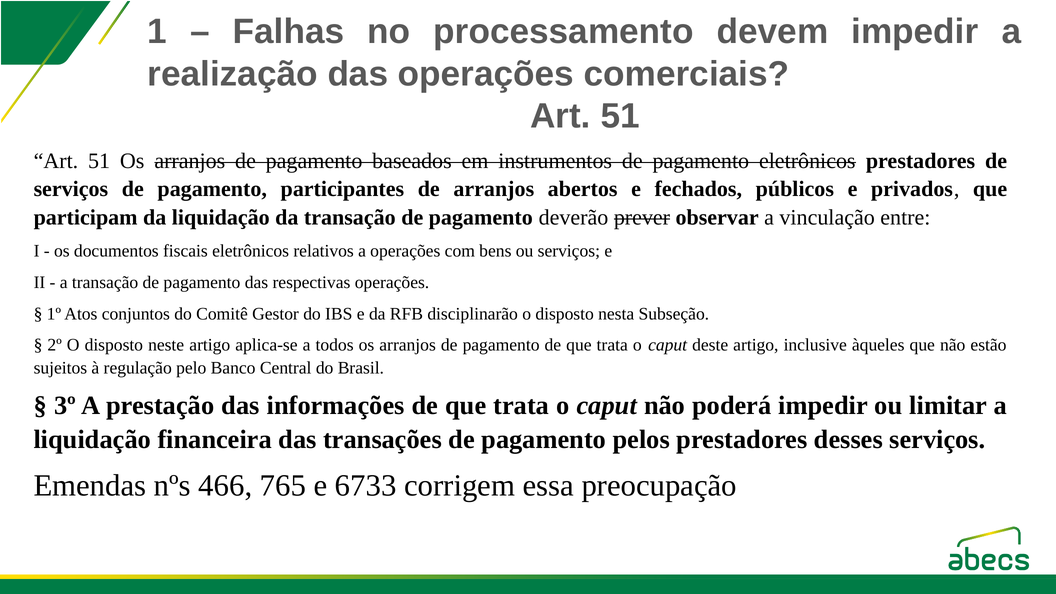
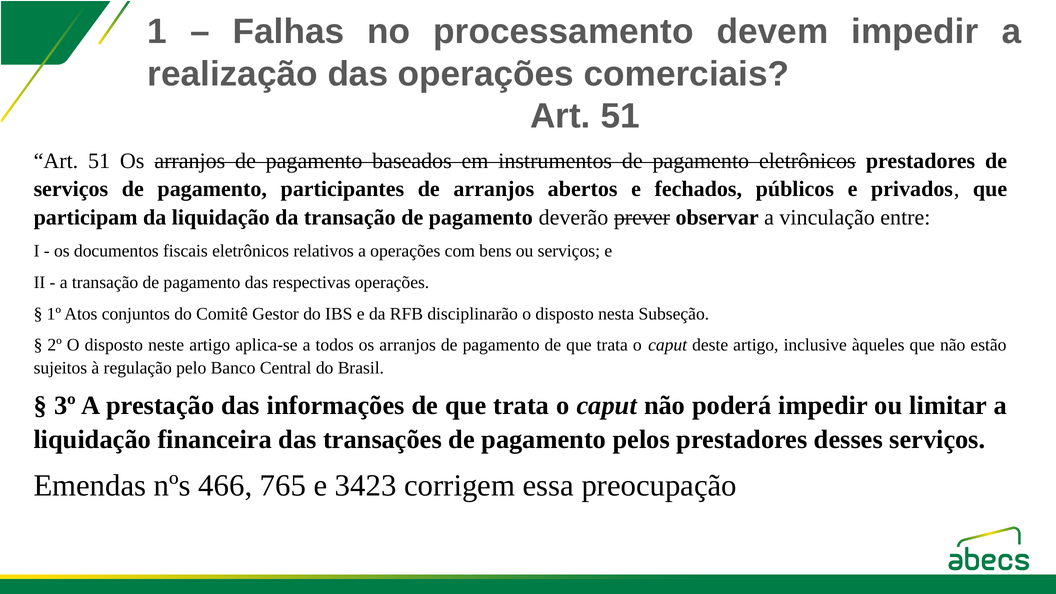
6733: 6733 -> 3423 (366, 486)
